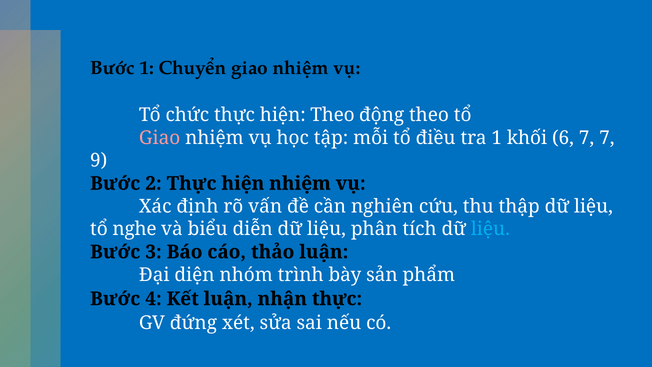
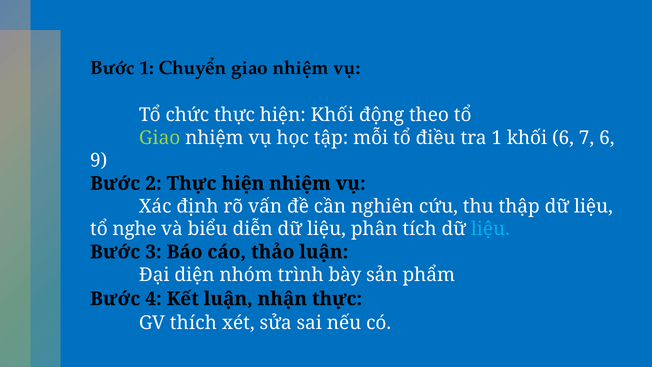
hiện Theo: Theo -> Khối (332, 115)
Giao colour: pink -> light green (160, 138)
7 7: 7 -> 6 (607, 138)
đứng: đứng -> thích (193, 323)
